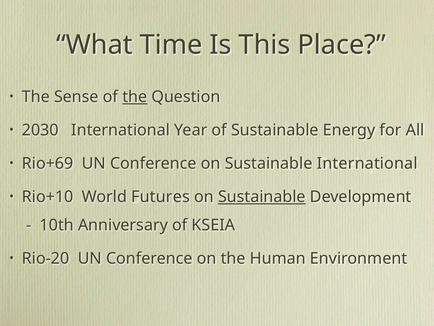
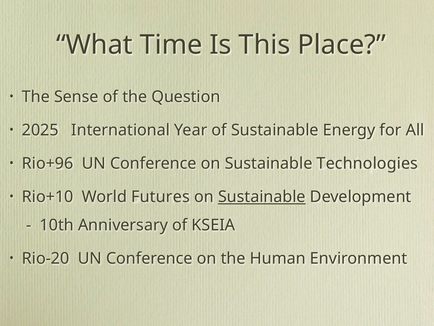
the underline: present -> none (135, 97)
2030: 2030 -> 2025 (40, 130)
Rio+69: Rio+69 -> Rio+96 (48, 163)
Sustainable International: International -> Technologies (367, 163)
